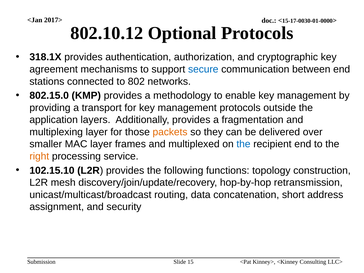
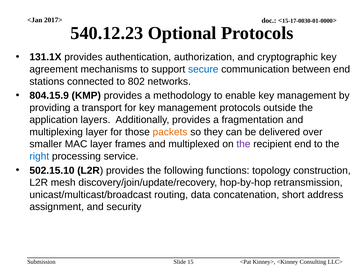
802.10.12: 802.10.12 -> 540.12.23 (107, 33)
318.1X: 318.1X -> 131.1X (45, 57)
802.15.0: 802.15.0 -> 804.15.9 (49, 96)
the colour: blue -> purple (243, 144)
right colour: orange -> blue (39, 156)
102.15.10: 102.15.10 -> 502.15.10 (52, 170)
